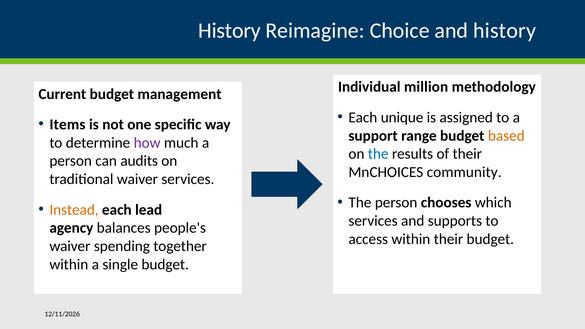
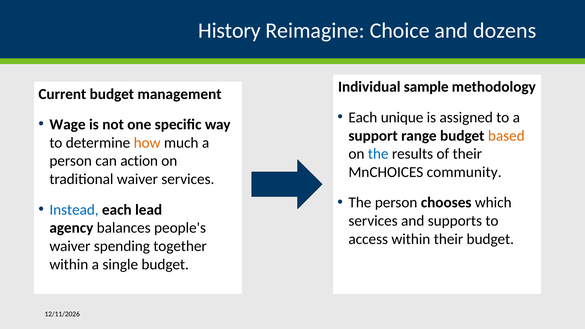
and history: history -> dozens (505, 31)
million: million -> sample (426, 87)
Items: Items -> Wage (68, 124)
how colour: purple -> orange (147, 143)
audits: audits -> action (139, 161)
Instead colour: orange -> blue (74, 210)
